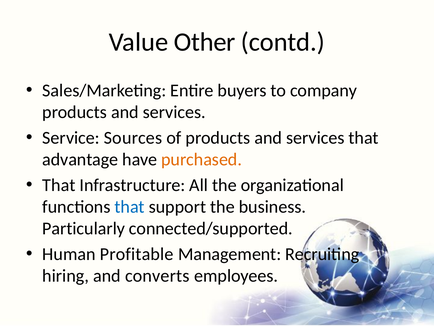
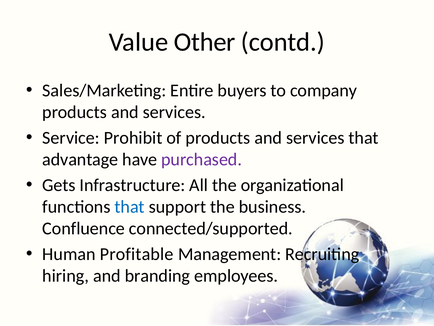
Sources: Sources -> Prohibit (133, 137)
purchased colour: orange -> purple (202, 159)
That: That -> Gets (59, 185)
Particularly: Particularly -> Confluence (84, 228)
converts: converts -> branding (157, 275)
